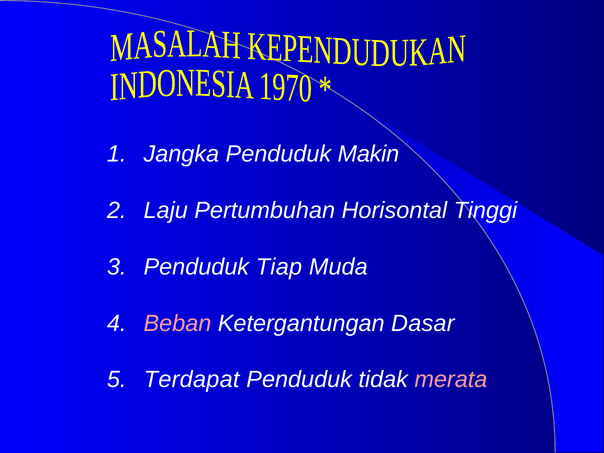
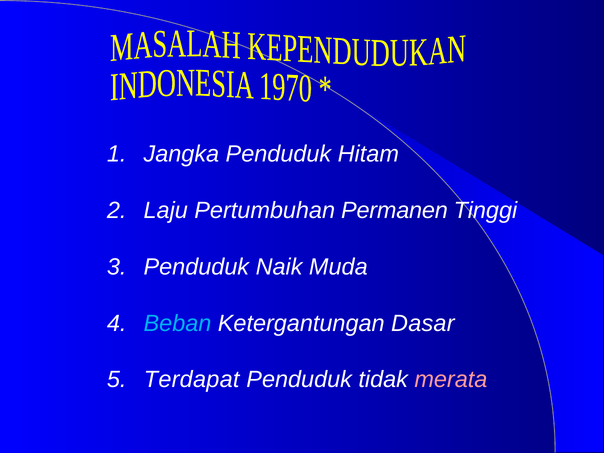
Makin: Makin -> Hitam (368, 154)
Horisontal: Horisontal -> Permanen (394, 210)
Tiap: Tiap -> Naik (279, 267)
Beban colour: pink -> light blue (177, 323)
